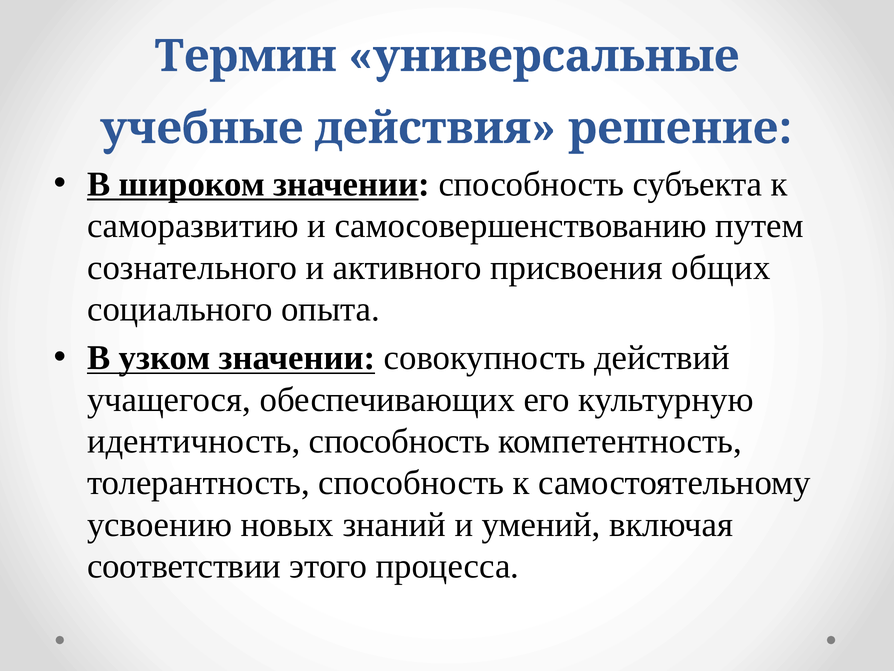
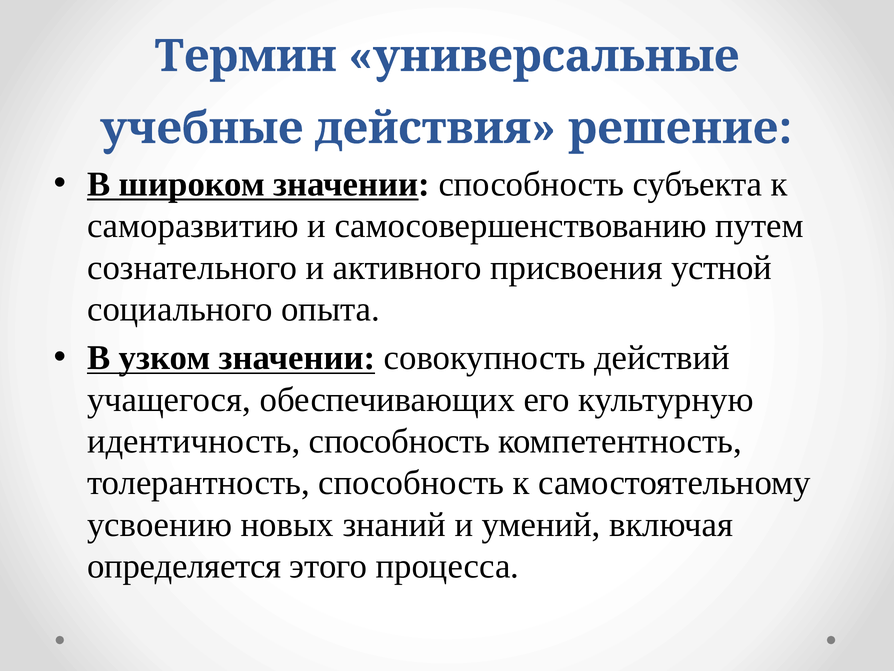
общих: общих -> устной (721, 267)
соответствии: соответствии -> определяется (184, 566)
